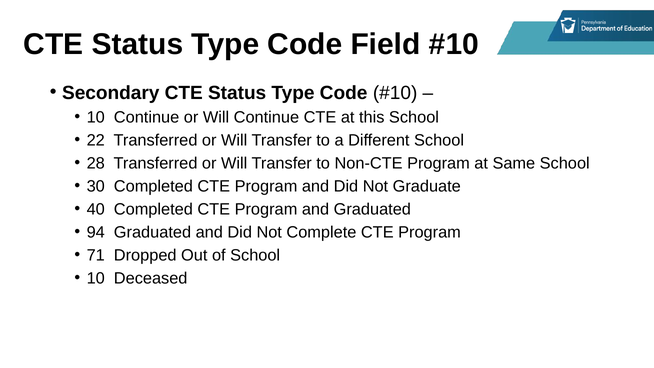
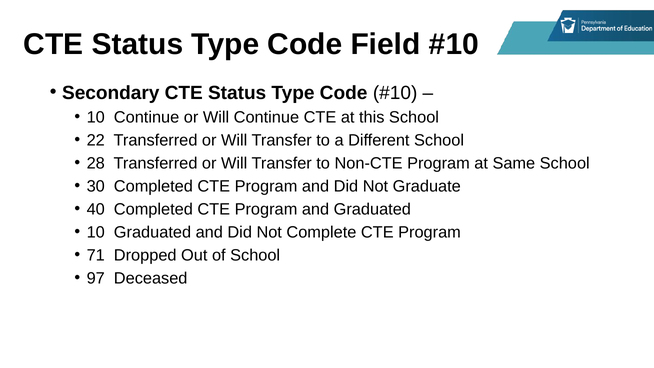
94: 94 -> 10 (96, 232)
10: 10 -> 97 (96, 278)
